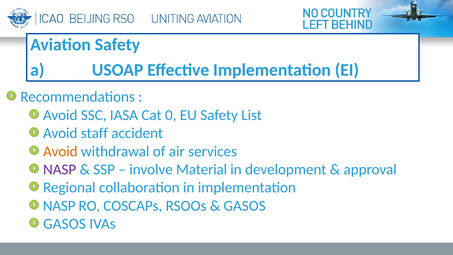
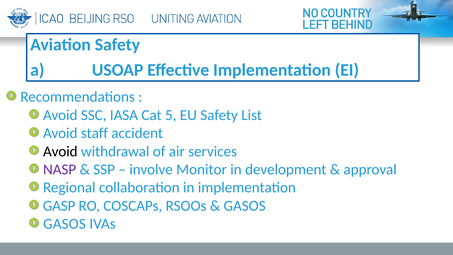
0: 0 -> 5 (171, 115)
Avoid colour: orange -> black (60, 151)
Material: Material -> Monitor (202, 169)
NASP: NASP -> GASP (59, 206)
